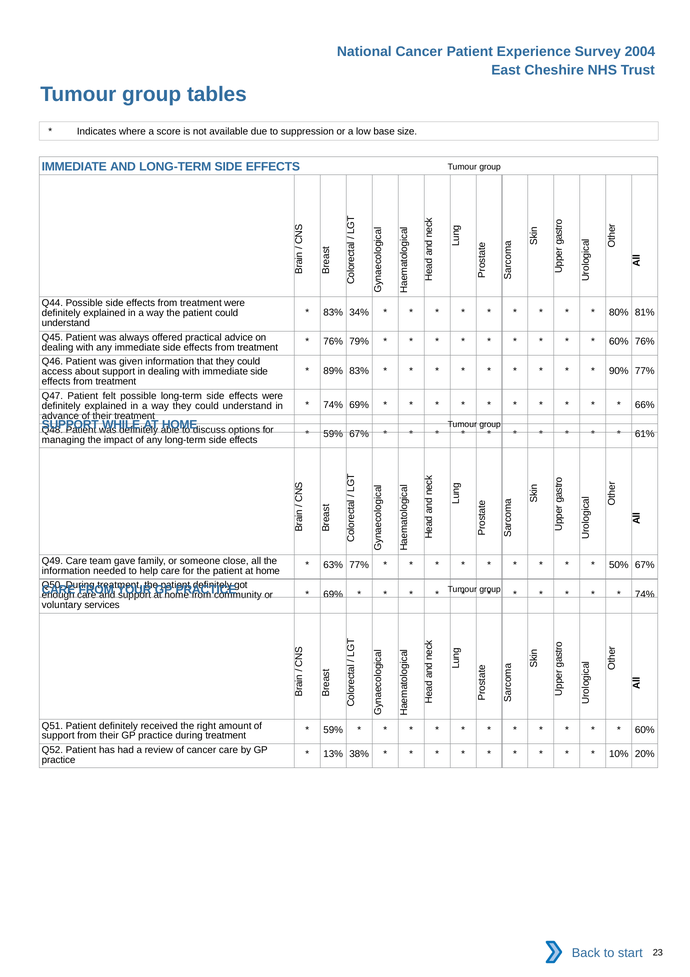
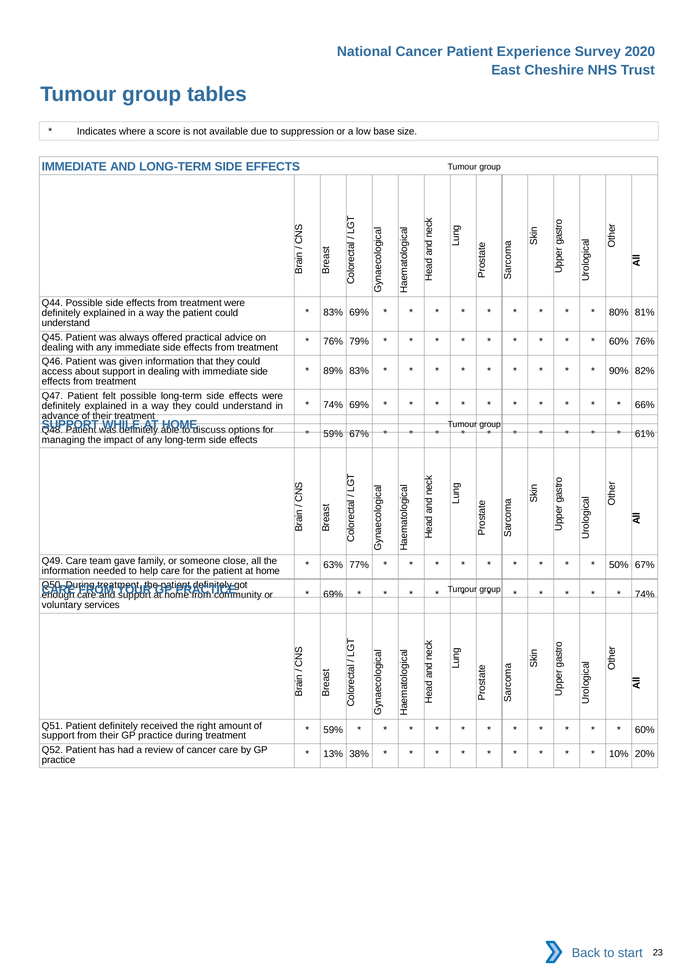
2004: 2004 -> 2020 (640, 51)
83% 34%: 34% -> 69% (359, 312)
90% 77%: 77% -> 82% (645, 371)
